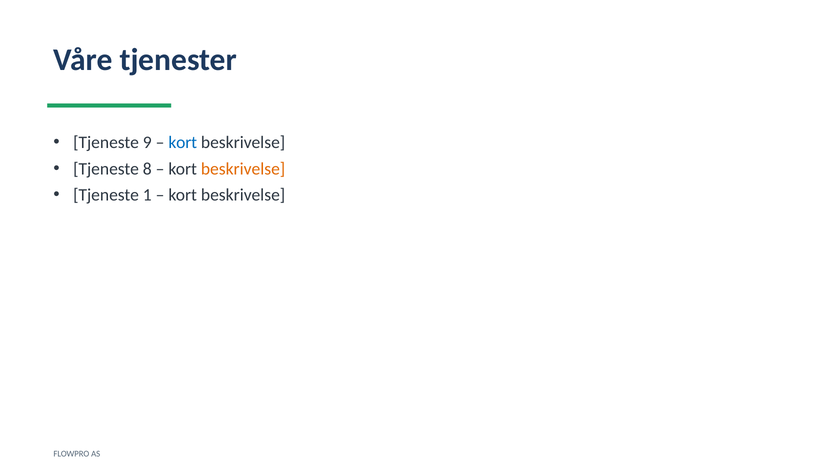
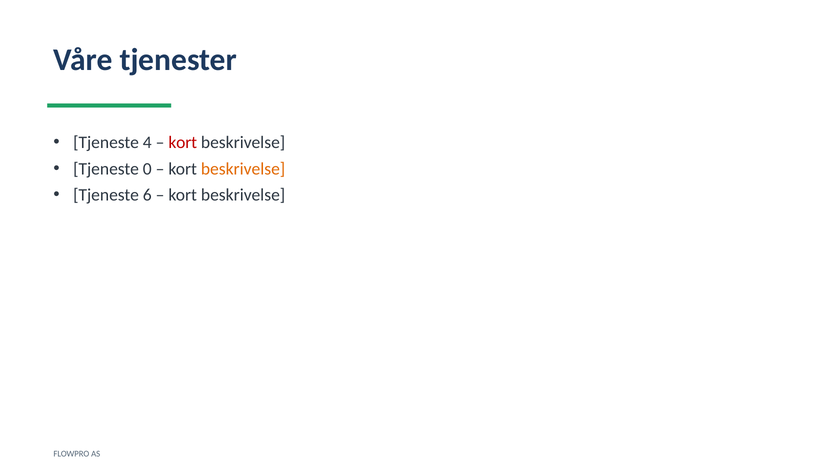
9: 9 -> 4 (147, 142)
kort colour: blue -> red (183, 142)
8: 8 -> 0 (147, 169)
1: 1 -> 6 (147, 195)
